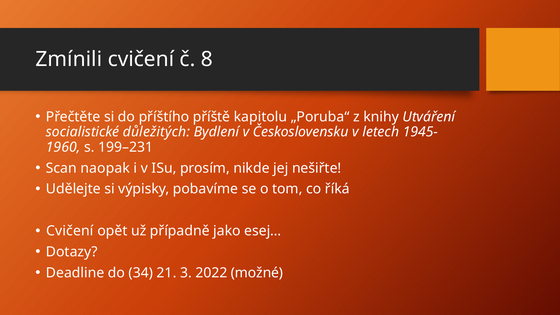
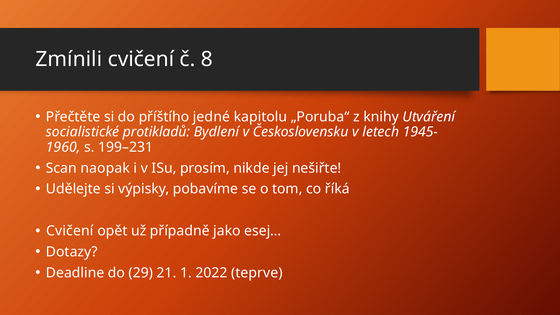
příště: příště -> jedné (211, 117)
důležitých: důležitých -> protikladů (157, 132)
34: 34 -> 29 (141, 273)
3: 3 -> 1 (186, 273)
možné: možné -> teprve (257, 273)
